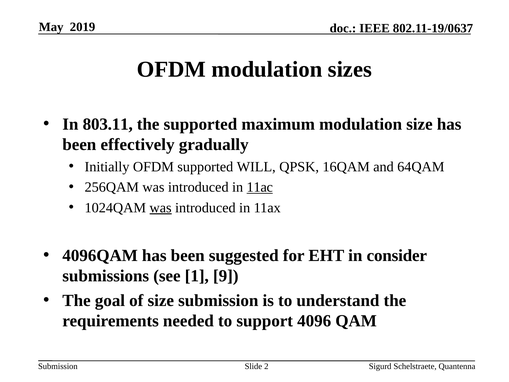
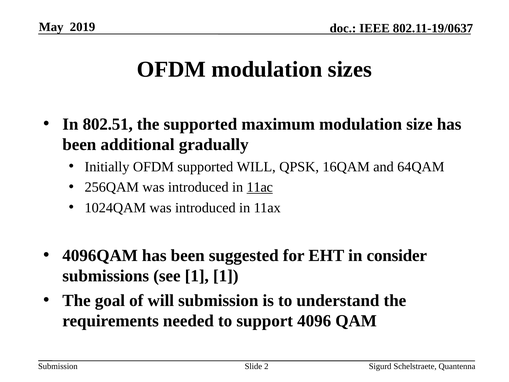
803.11: 803.11 -> 802.51 (108, 124)
effectively: effectively -> additional (138, 145)
was underline: present -> none (161, 208)
1 9: 9 -> 1 (226, 276)
of size: size -> will (161, 300)
